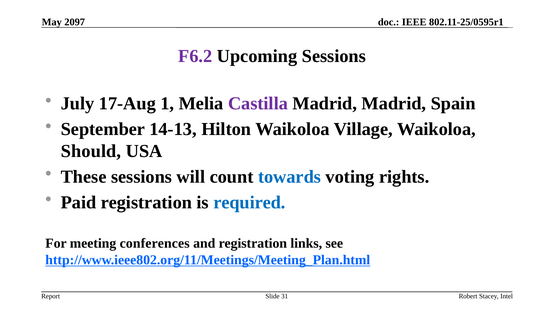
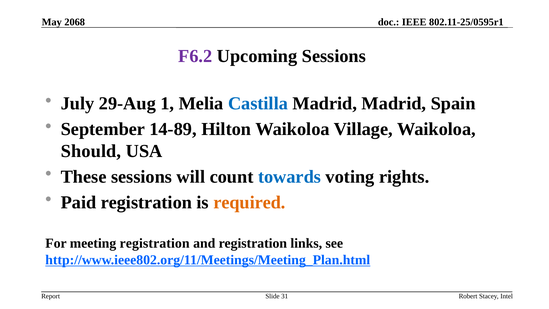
2097: 2097 -> 2068 (75, 22)
17-Aug: 17-Aug -> 29-Aug (127, 104)
Castilla colour: purple -> blue (258, 104)
14-13: 14-13 -> 14-89 (173, 129)
required colour: blue -> orange (249, 202)
meeting conferences: conferences -> registration (155, 243)
